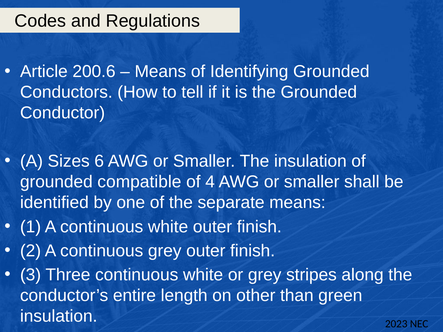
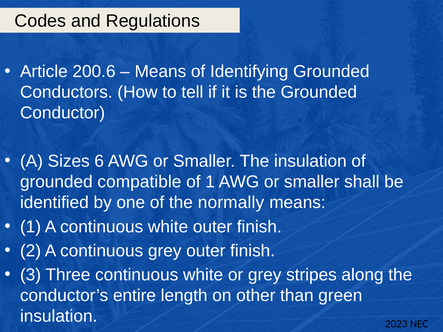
of 4: 4 -> 1 (210, 182)
separate: separate -> normally (231, 203)
